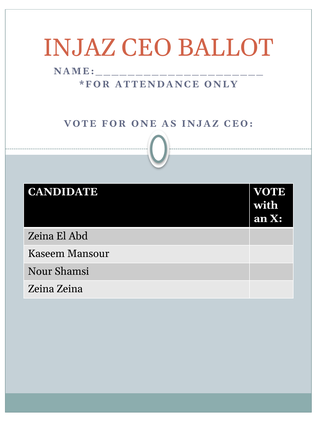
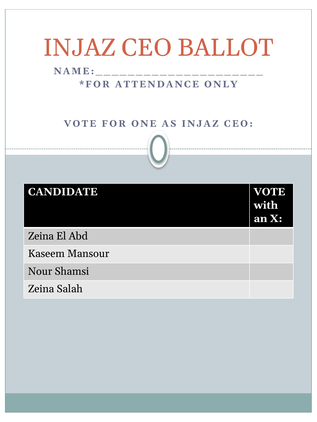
Zeina Zeina: Zeina -> Salah (70, 289)
